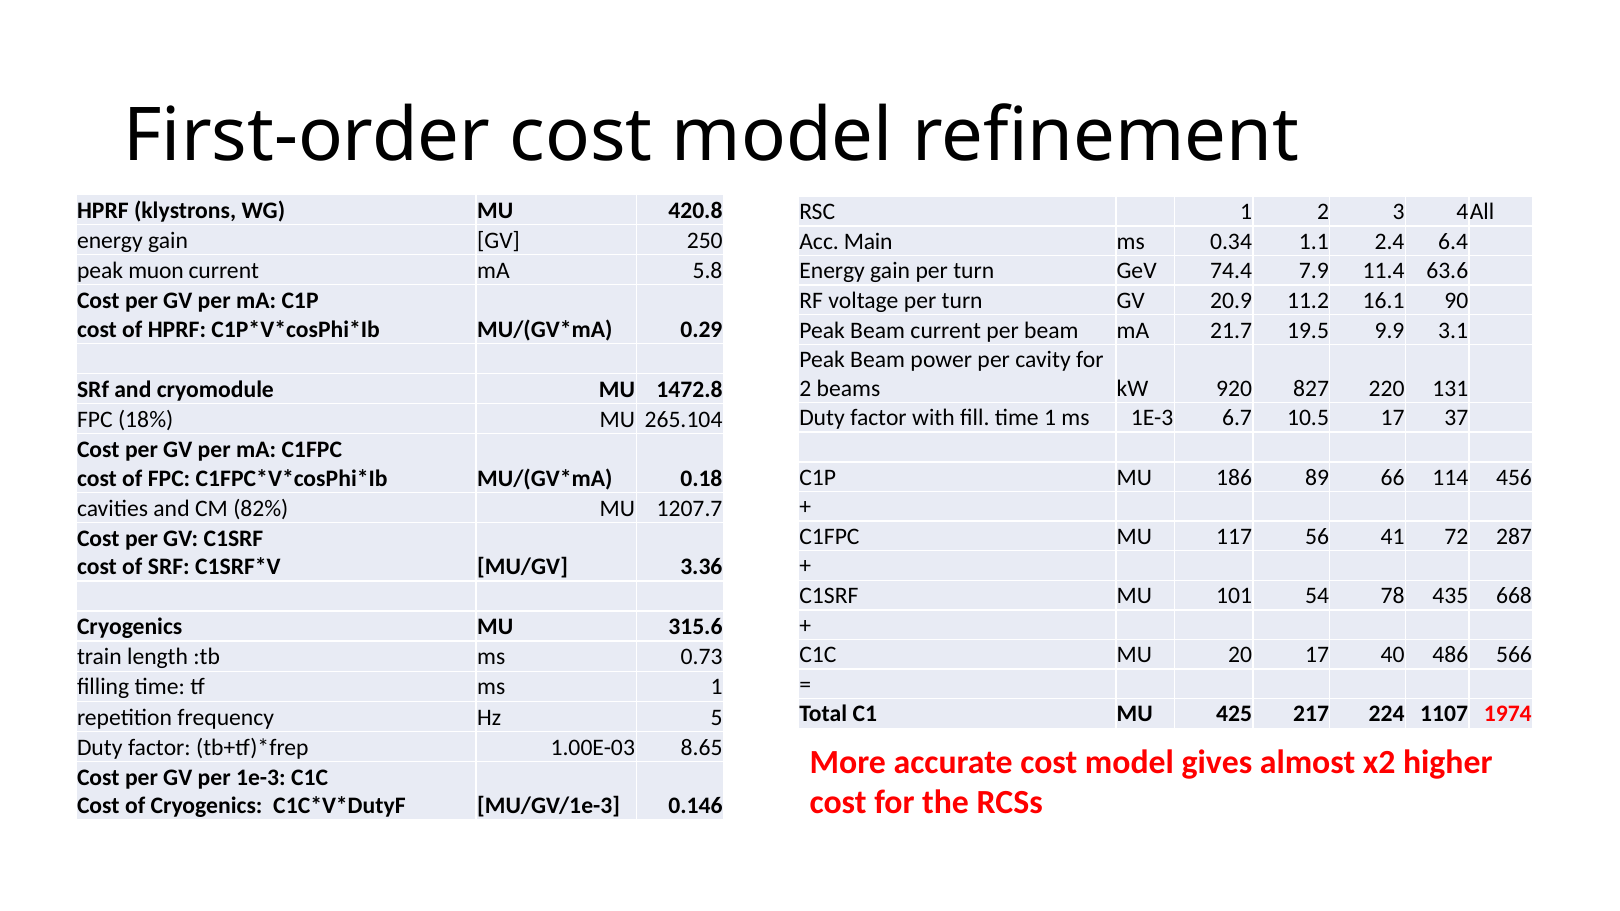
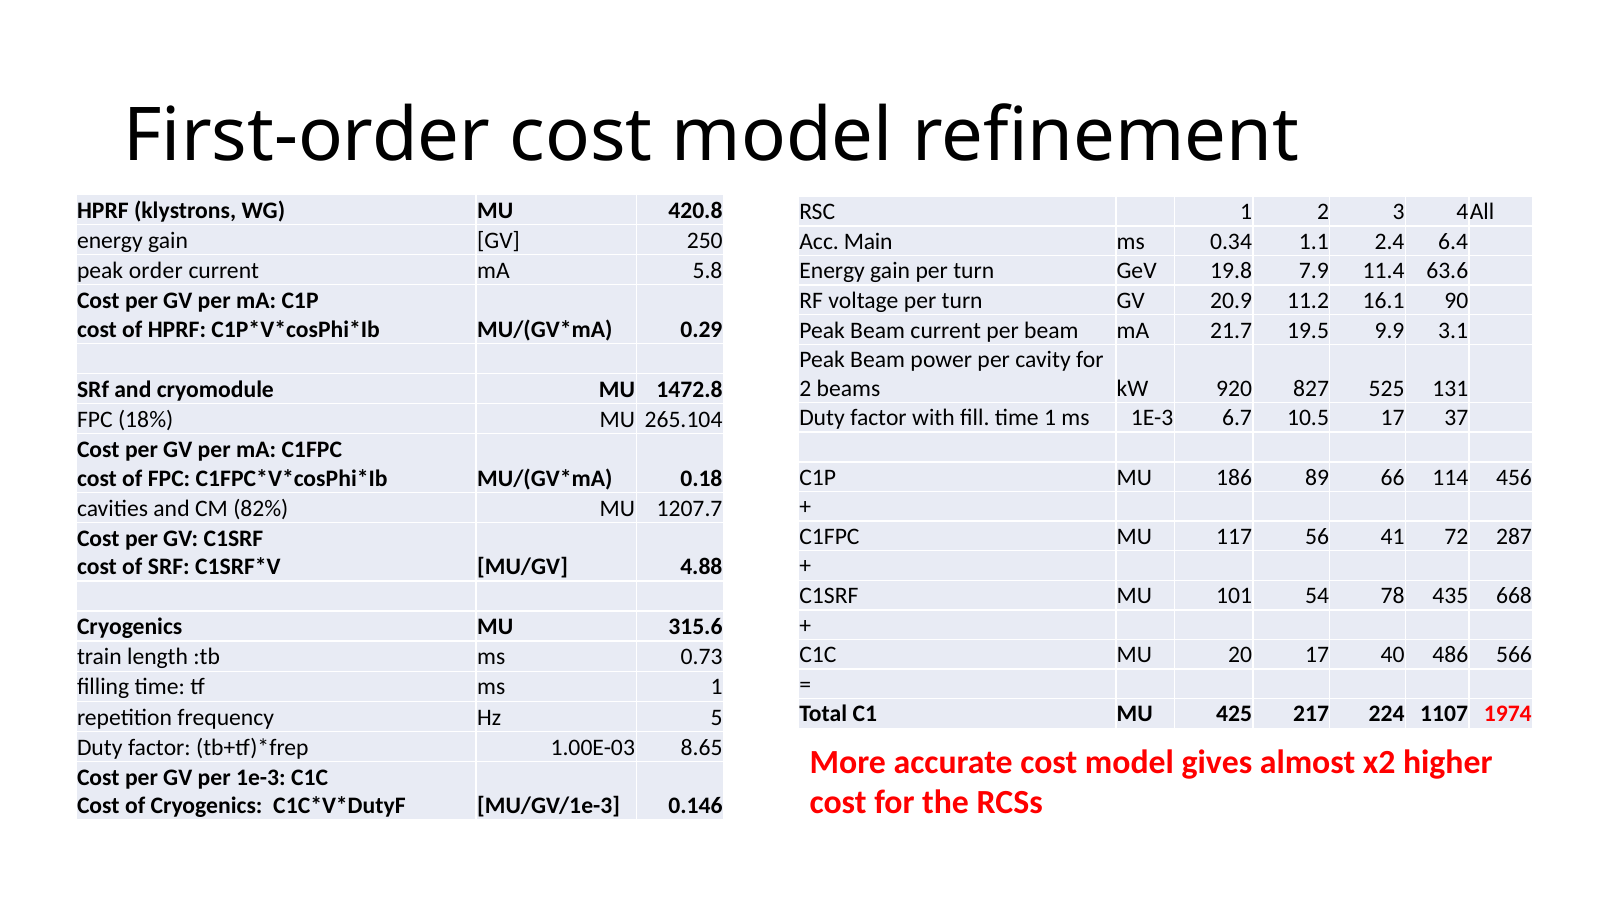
muon: muon -> order (156, 271)
74.4: 74.4 -> 19.8 (1231, 271)
220: 220 -> 525 (1387, 389)
3.36: 3.36 -> 4.88 (701, 567)
